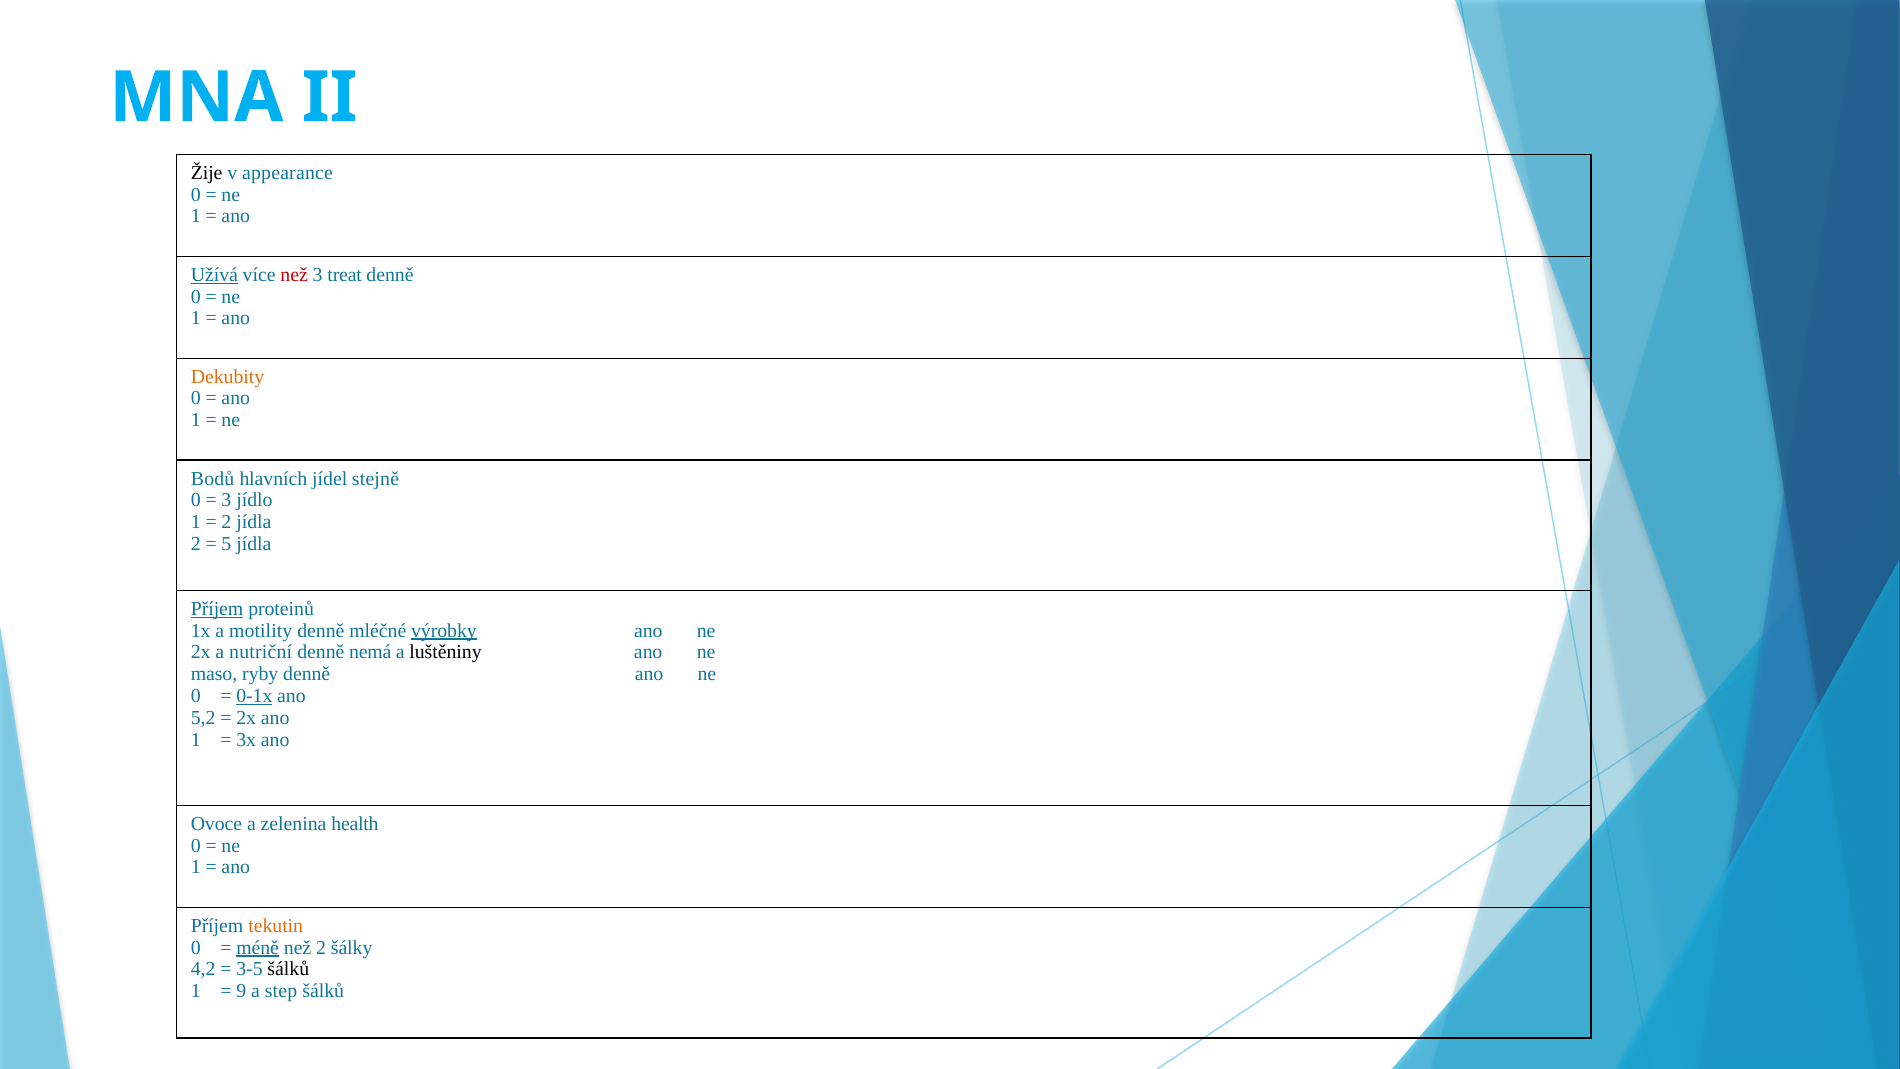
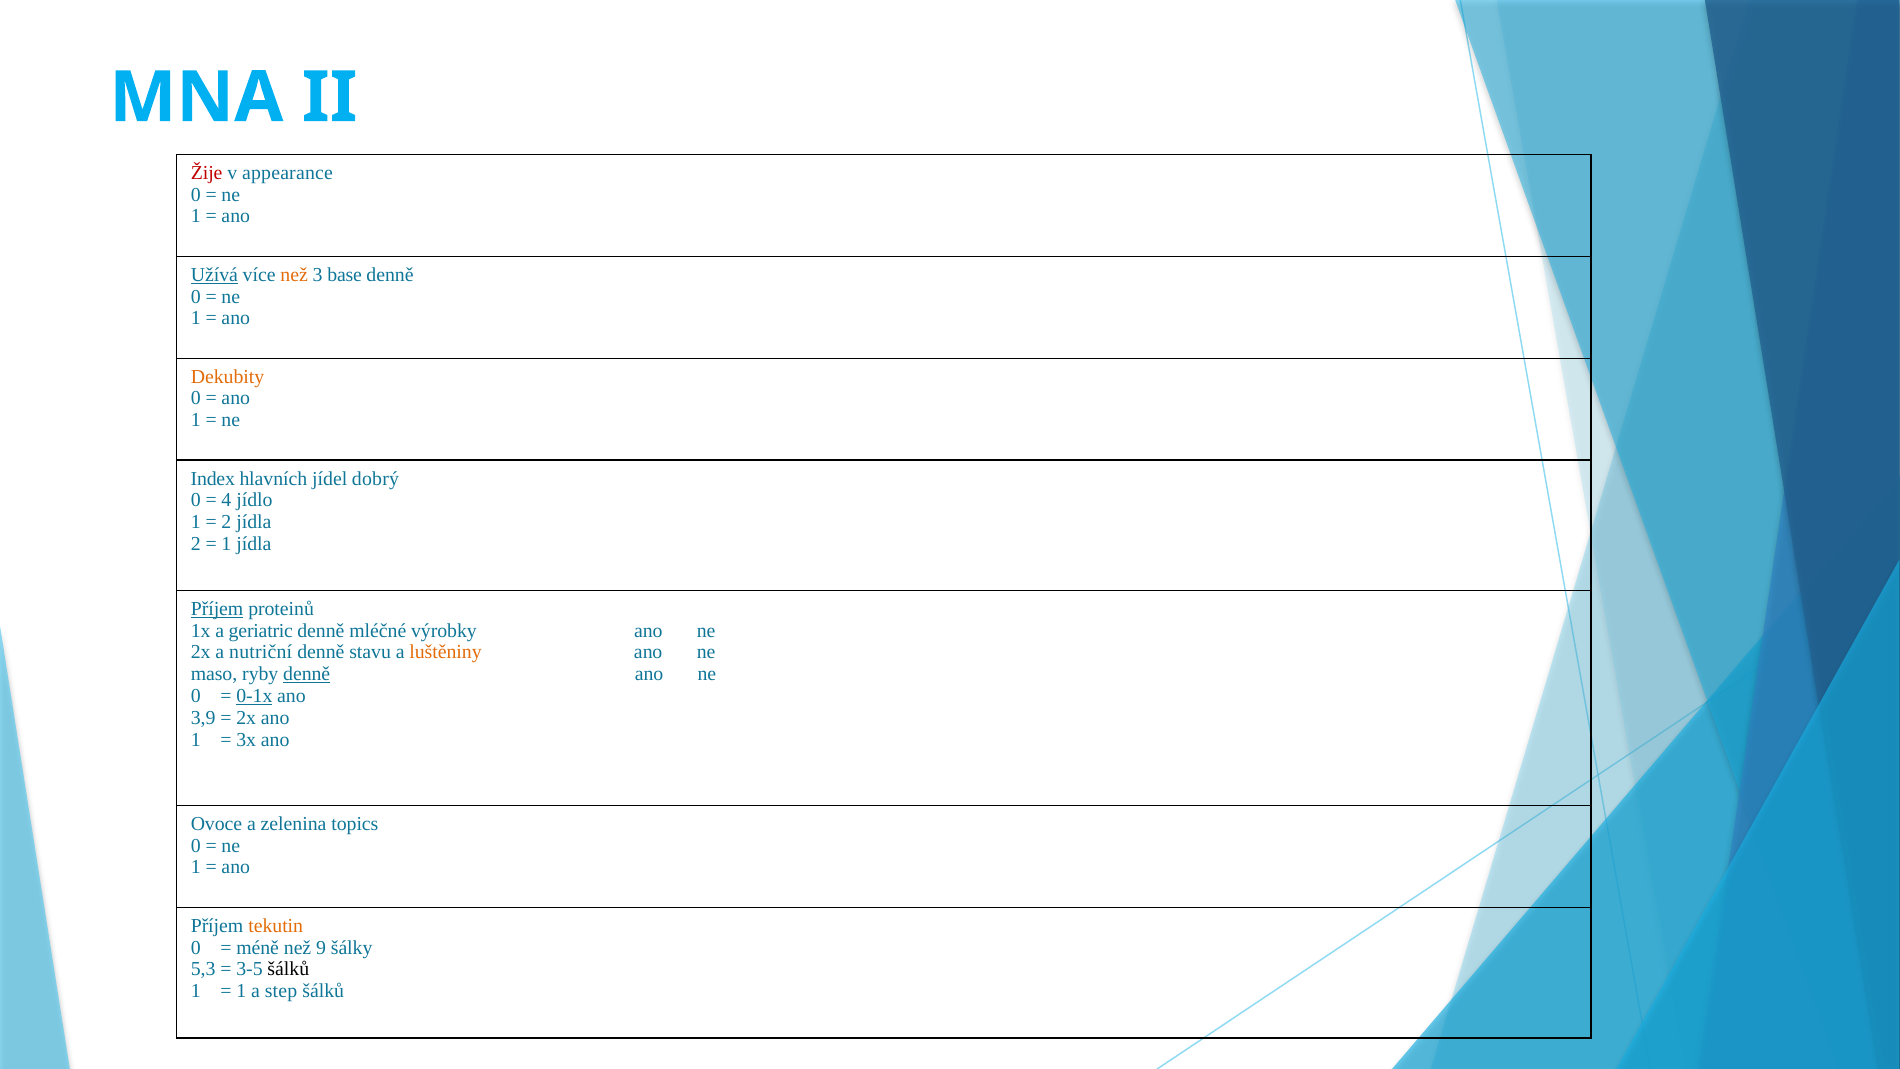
Žije colour: black -> red (207, 173)
než colour: red -> orange (294, 275)
treat: treat -> base (345, 275)
Bodů: Bodů -> Index (213, 478)
stejně: stejně -> dobrý (375, 478)
3: 3 -> 4 (226, 500)
5: 5 -> 1 (226, 544)
motility: motility -> geriatric (261, 630)
výrobky underline: present -> none (444, 630)
nemá: nemá -> stavu (370, 652)
luštěniny colour: black -> orange (446, 652)
denně underline: none -> present (307, 674)
5,2: 5,2 -> 3,9 (203, 718)
health: health -> topics (355, 824)
méně underline: present -> none (258, 947)
než 2: 2 -> 9 (321, 947)
4,2: 4,2 -> 5,3 (203, 969)
9: 9 -> 1 (241, 991)
